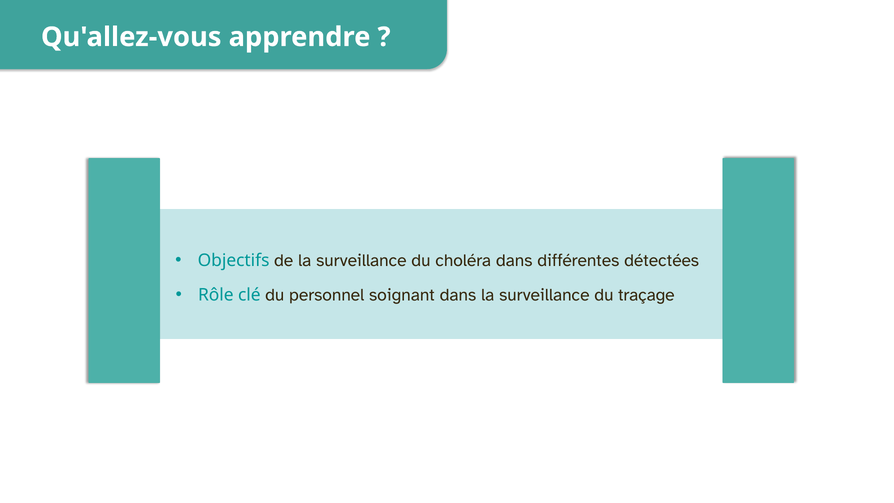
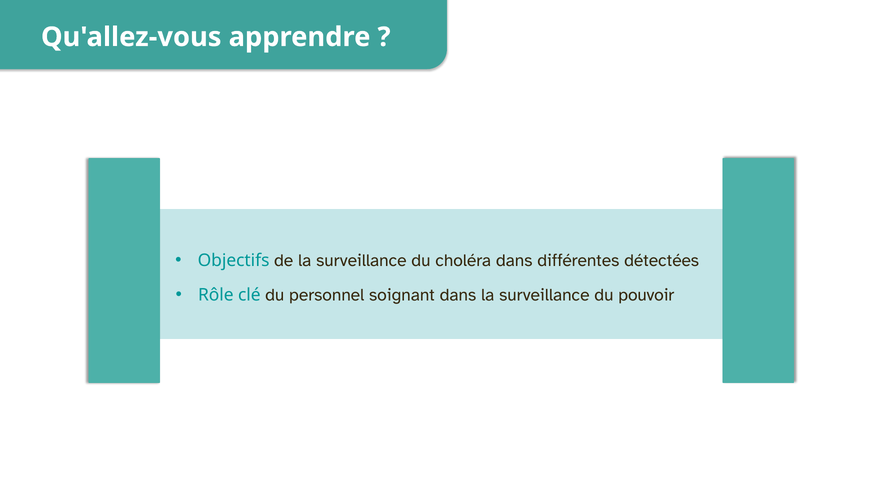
traçage: traçage -> pouvoir (646, 295)
